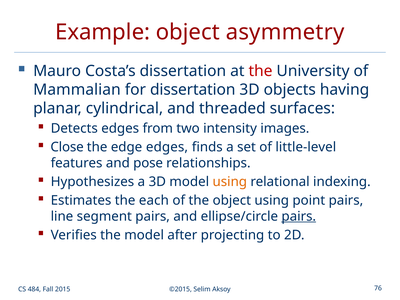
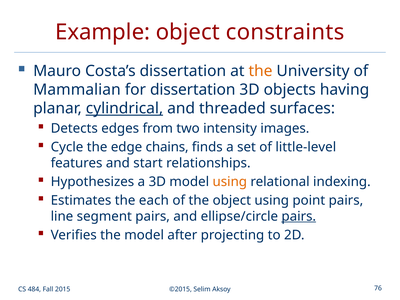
asymmetry: asymmetry -> constraints (285, 32)
the colour: red -> orange (260, 71)
cylindrical underline: none -> present (124, 108)
Close: Close -> Cycle (67, 147)
edge edges: edges -> chains (167, 147)
pose: pose -> start (148, 163)
